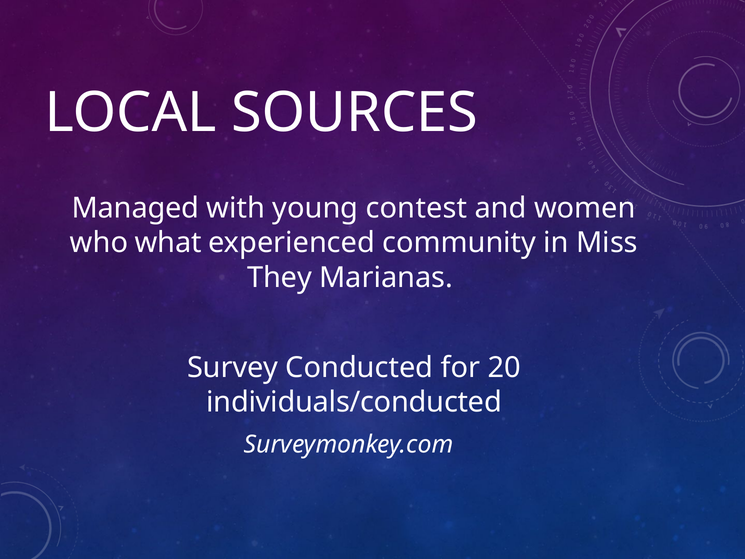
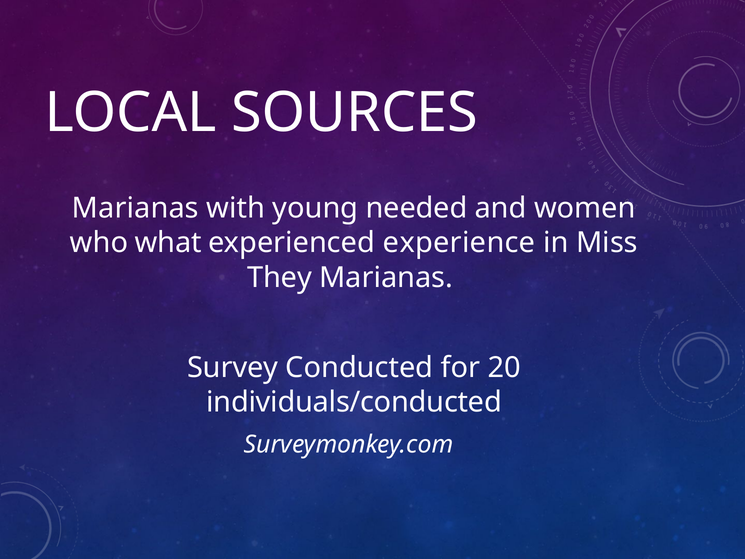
Managed: Managed -> Marianas (135, 208)
contest: contest -> needed (417, 208)
community: community -> experience (459, 243)
